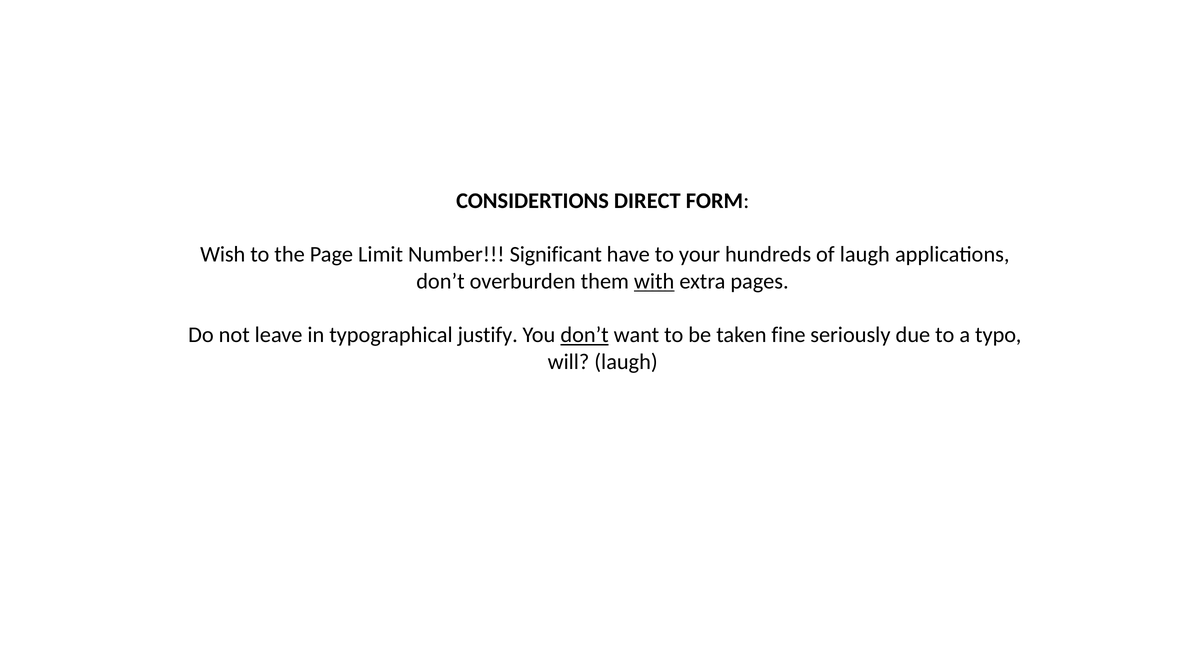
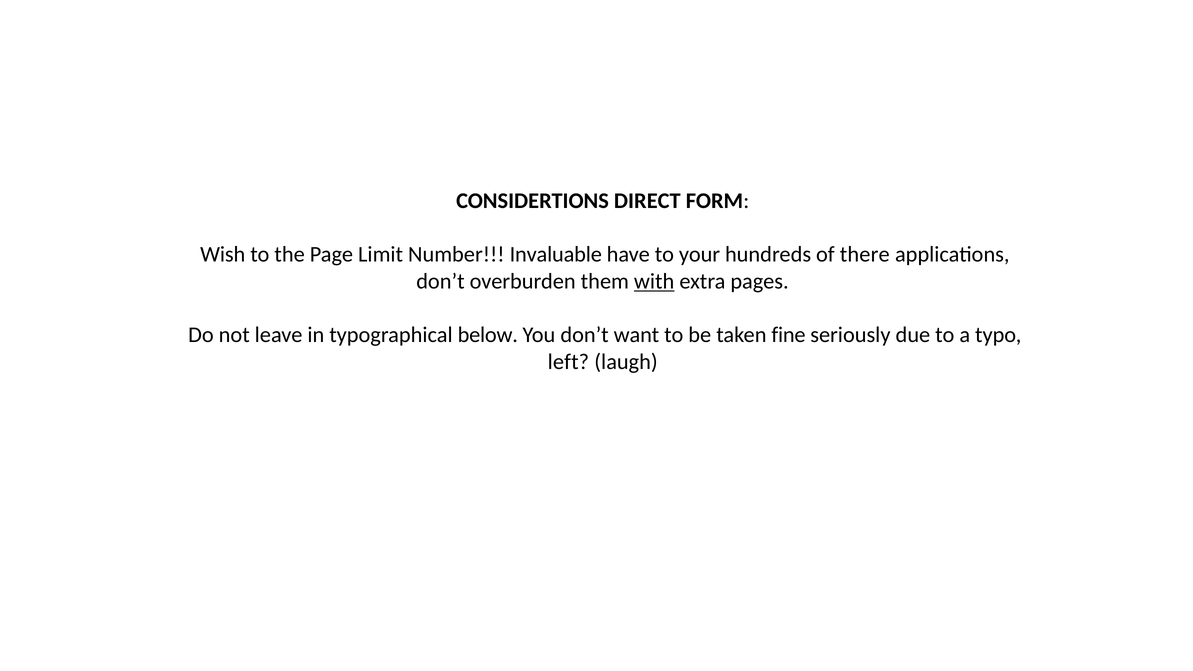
Significant: Significant -> Invaluable (556, 255)
of laugh: laugh -> there (865, 255)
justify: justify -> below (488, 335)
don’t underline: present -> none (585, 335)
will: will -> left (568, 362)
